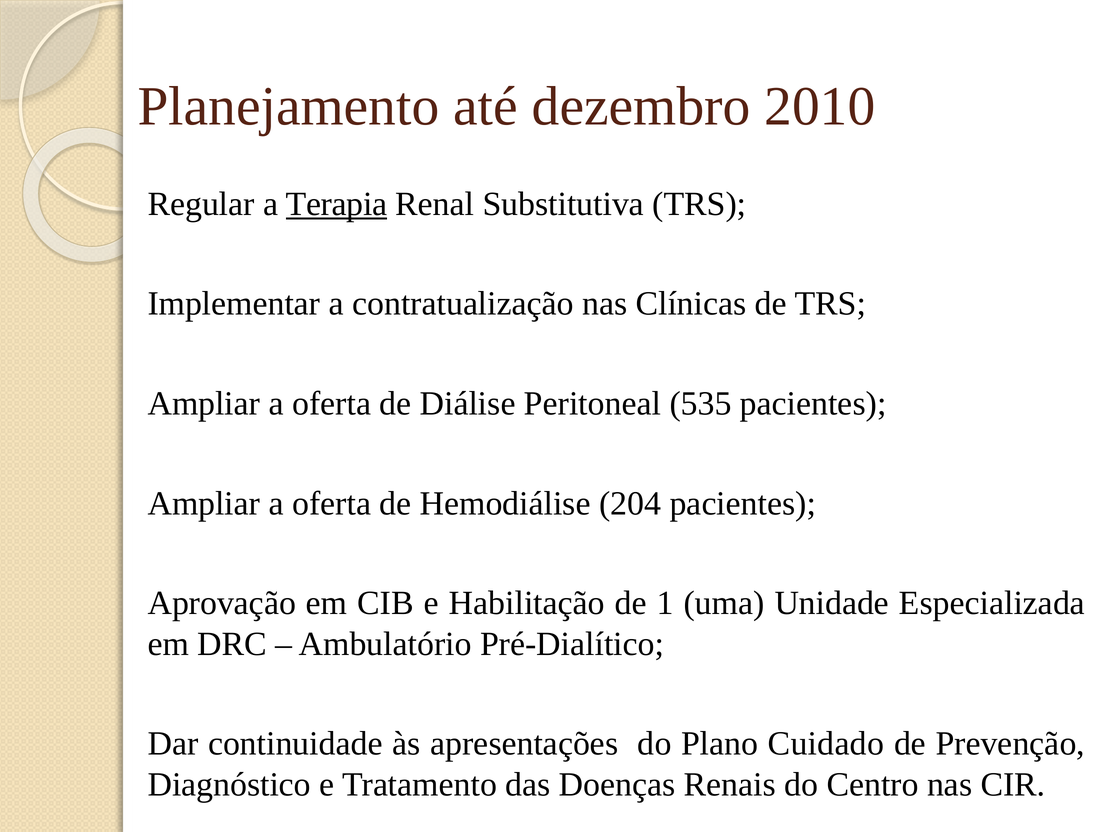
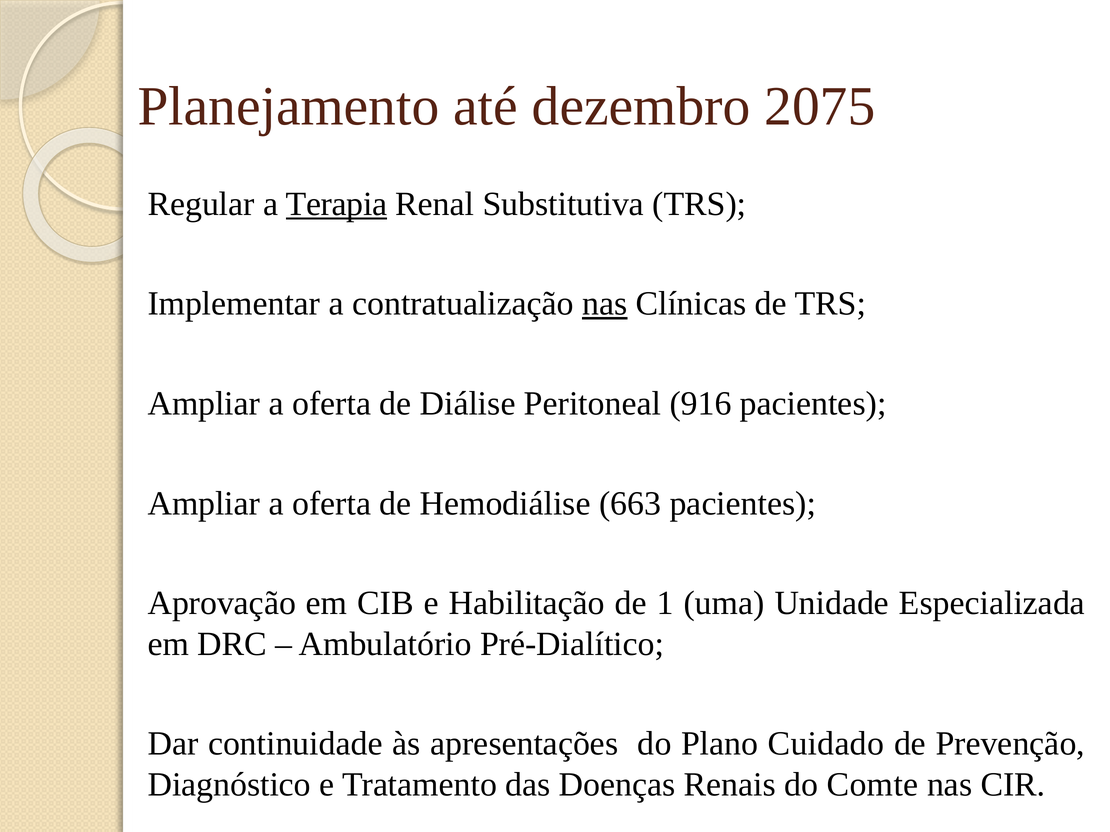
2010: 2010 -> 2075 (820, 107)
nas underline: none -> present (605, 304)
535: 535 -> 916 (701, 404)
204: 204 -> 663 (630, 504)
Centro: Centro -> Comte (872, 785)
